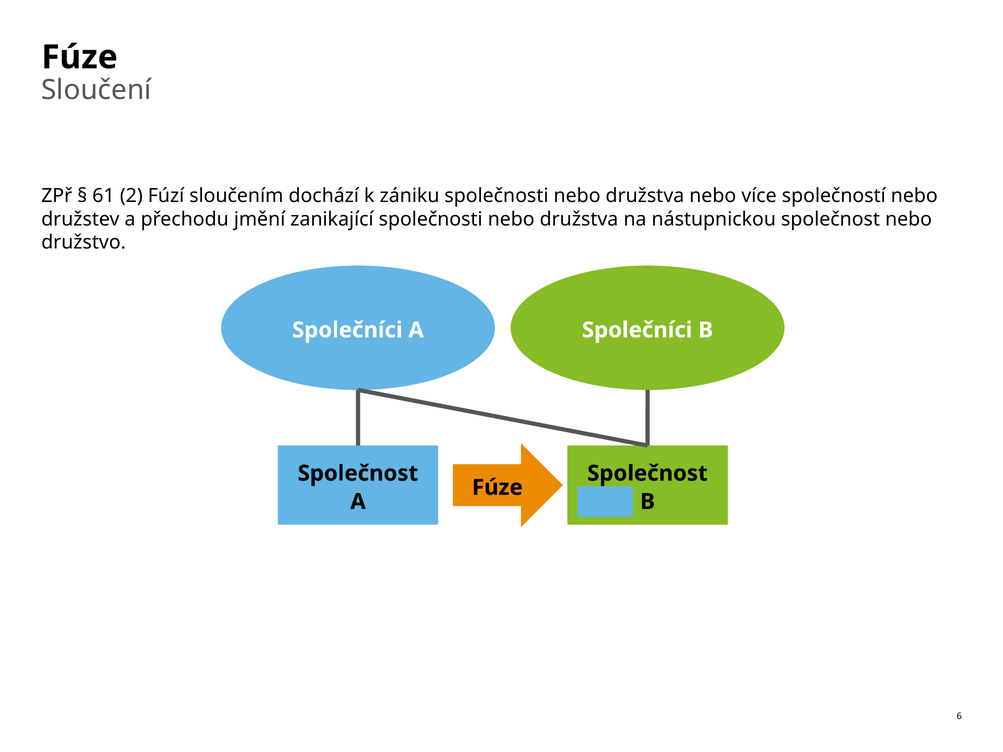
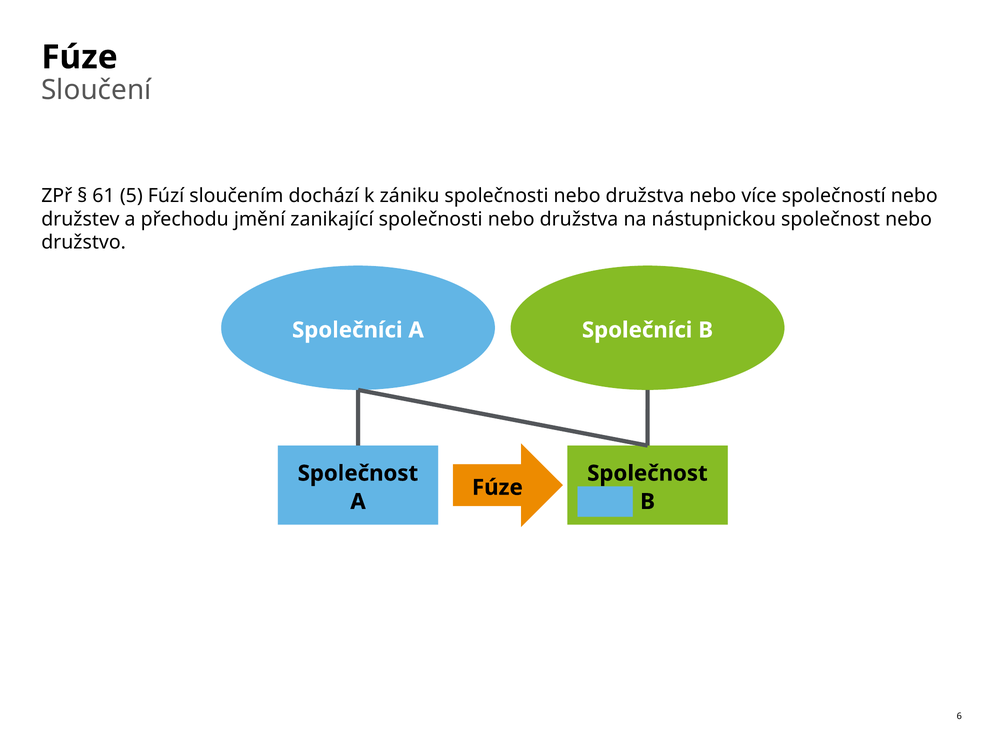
2: 2 -> 5 (131, 196)
